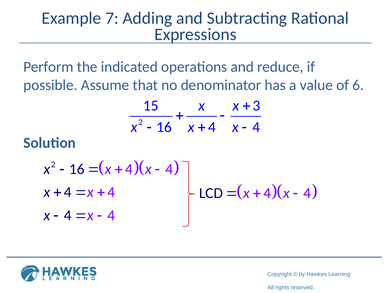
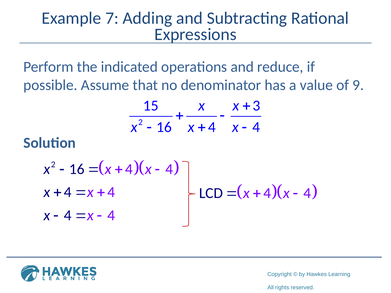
6: 6 -> 9 (358, 85)
